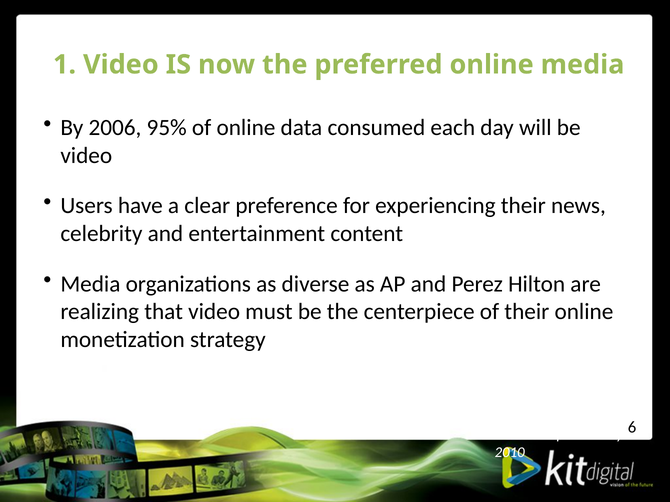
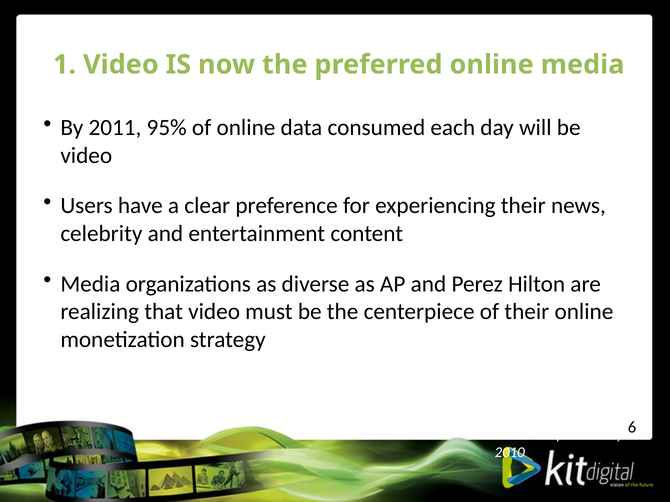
2006: 2006 -> 2011 (115, 128)
